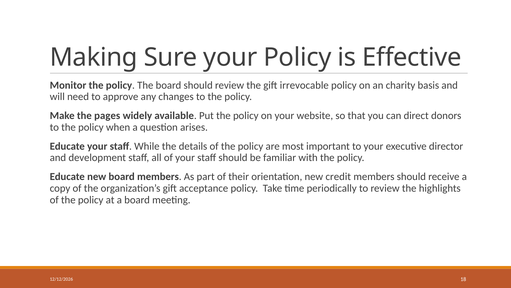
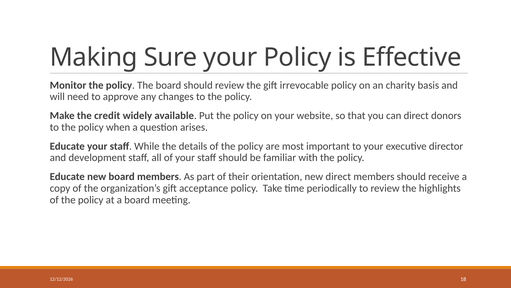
pages: pages -> credit (107, 115)
new credit: credit -> direct (338, 176)
